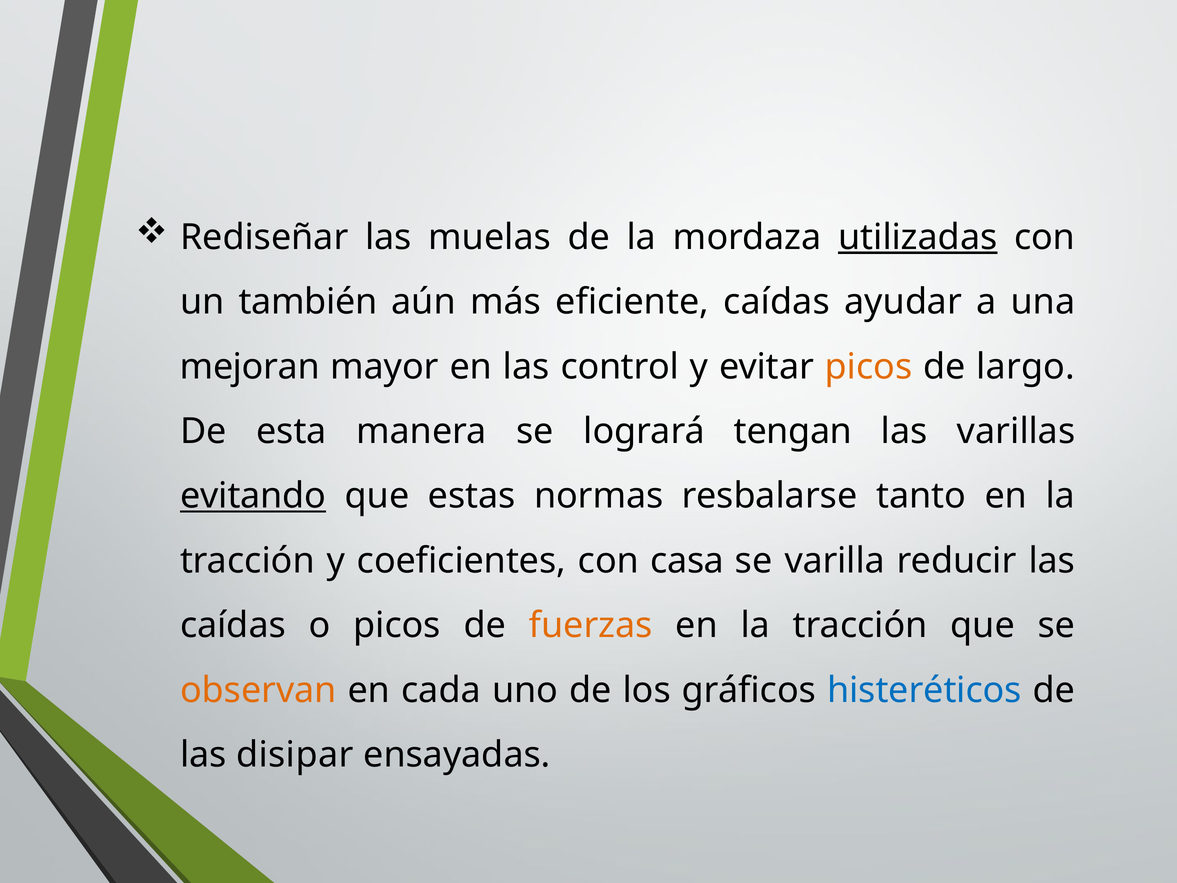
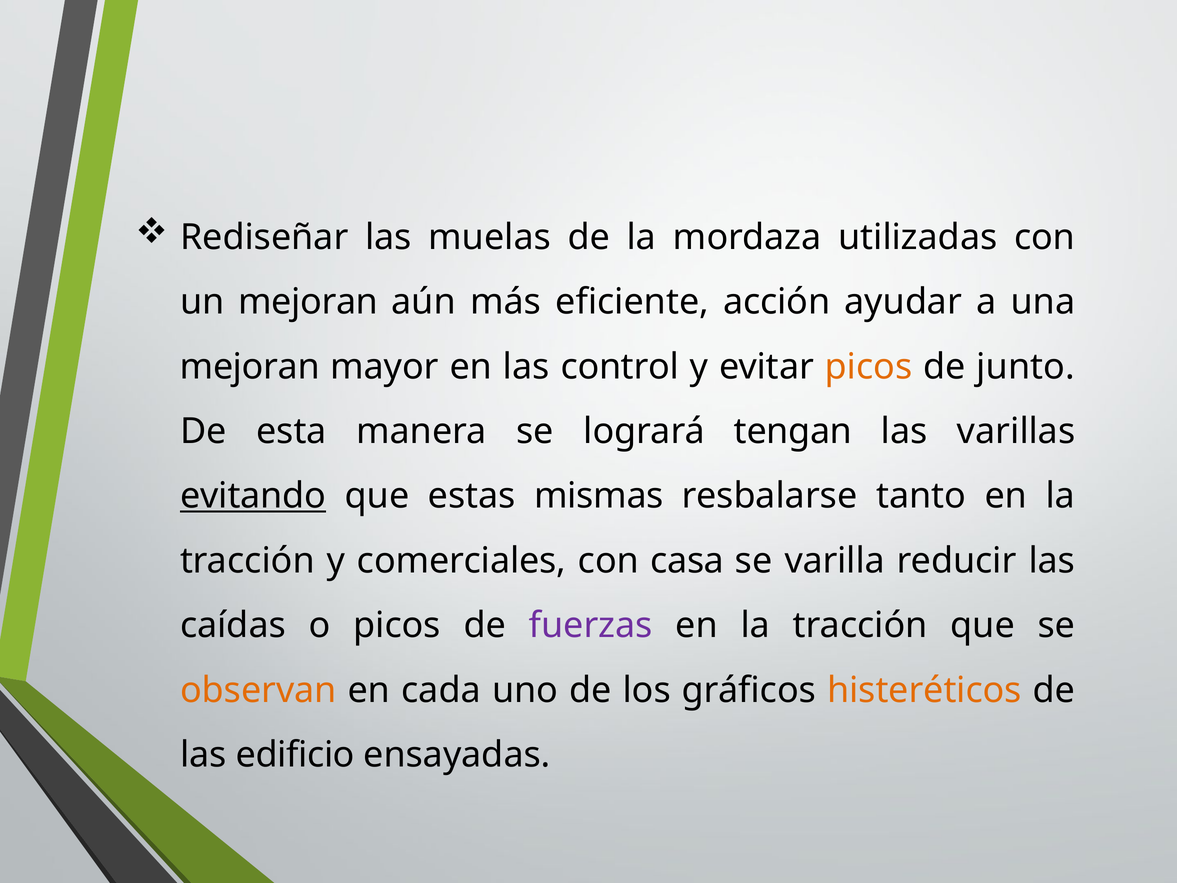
utilizadas underline: present -> none (918, 237)
un también: también -> mejoran (308, 302)
eficiente caídas: caídas -> acción (777, 302)
largo: largo -> junto (1026, 367)
normas: normas -> mismas (599, 496)
coeficientes: coeficientes -> comerciales (461, 561)
fuerzas colour: orange -> purple (591, 625)
histeréticos colour: blue -> orange (924, 690)
disipar: disipar -> edificio (295, 755)
